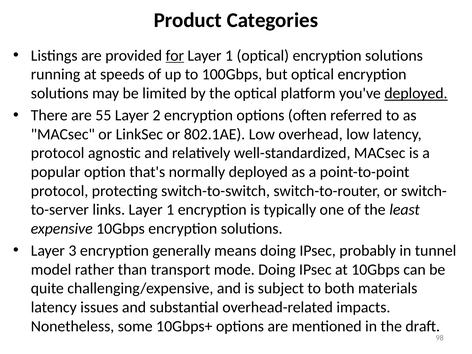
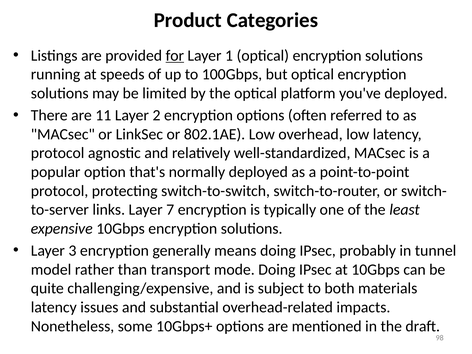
deployed underline: present -> none (416, 93)
55: 55 -> 11 (103, 115)
links Layer 1: 1 -> 7 (170, 210)
